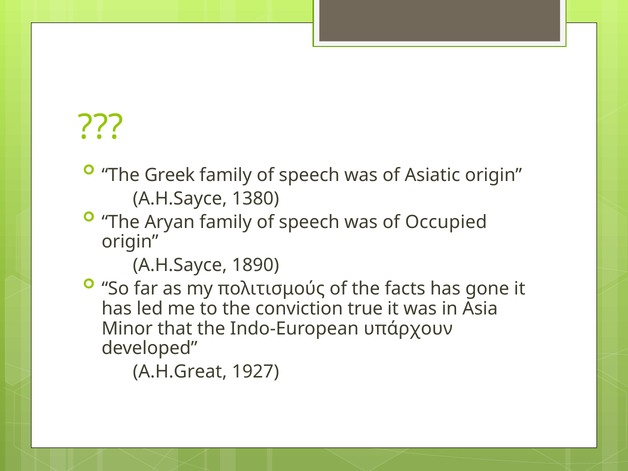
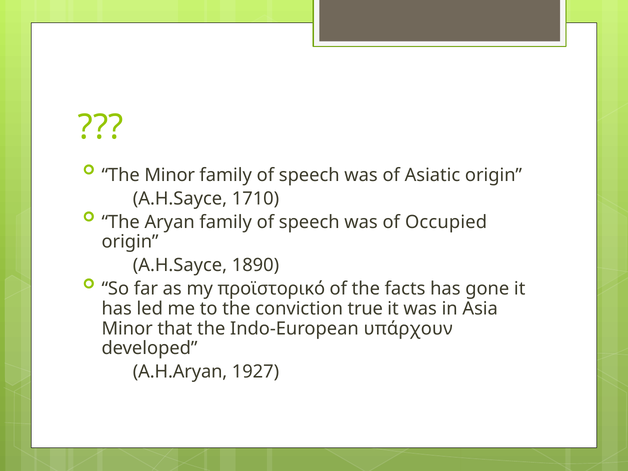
The Greek: Greek -> Minor (170, 175)
1380: 1380 -> 1710 (256, 199)
πολιτισμούς: πολιτισμούς -> προϊστορικό (271, 289)
A.H.Great: A.H.Great -> A.H.Aryan (180, 372)
